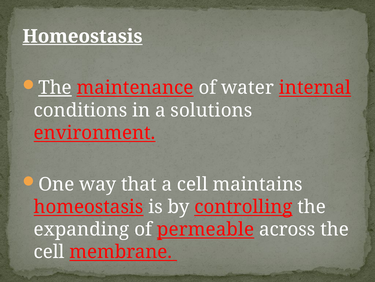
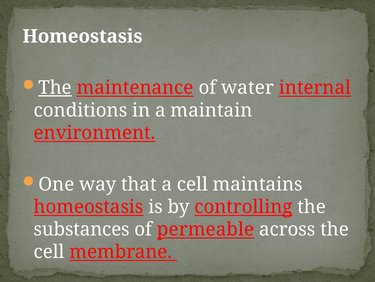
Homeostasis underline: present -> none (82, 36)
solutions: solutions -> maintain (211, 110)
expanding: expanding -> substances (82, 229)
